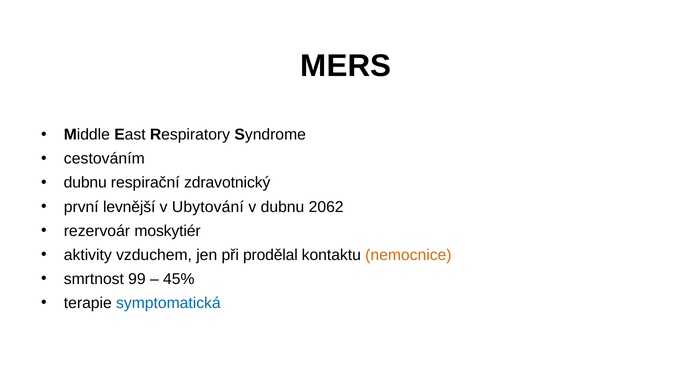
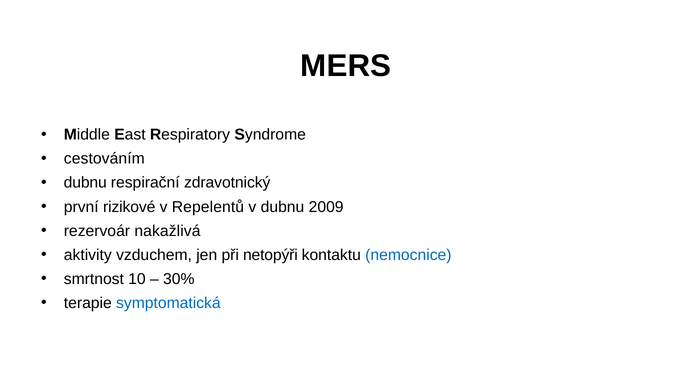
levnější: levnější -> rizikové (129, 207)
Ubytování: Ubytování -> Repelentů (208, 207)
2062: 2062 -> 2009 (326, 207)
moskytiér: moskytiér -> nakažlivá (167, 231)
prodělal: prodělal -> netopýři (270, 255)
nemocnice colour: orange -> blue (408, 255)
99: 99 -> 10 (137, 279)
45%: 45% -> 30% (179, 279)
